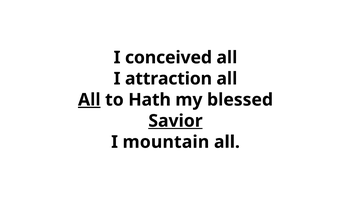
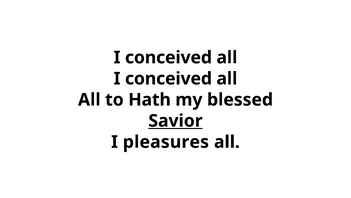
attraction: attraction -> conceived (168, 78)
All underline: present -> none (89, 100)
mountain: mountain -> pleasures (166, 142)
